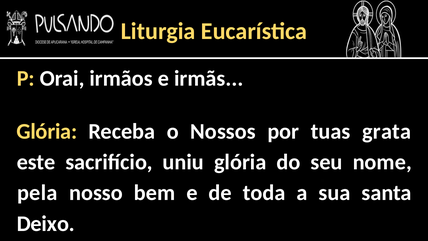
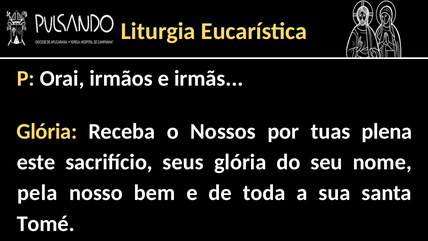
grata: grata -> plena (387, 131)
uniu: uniu -> seus (183, 162)
Deixo: Deixo -> Tomé (46, 223)
